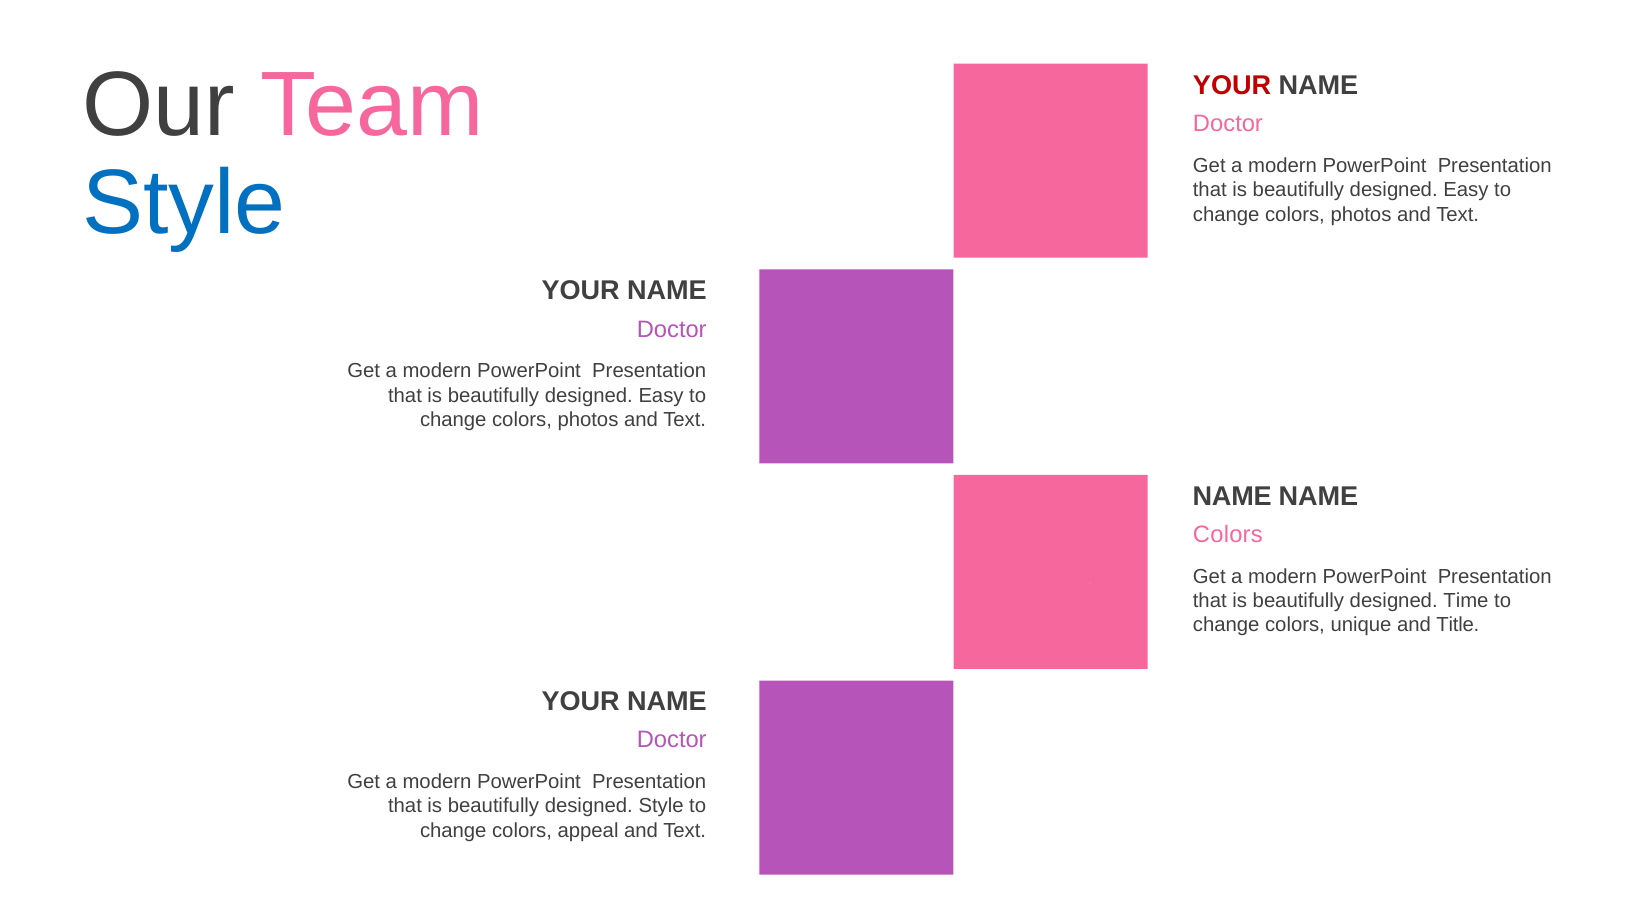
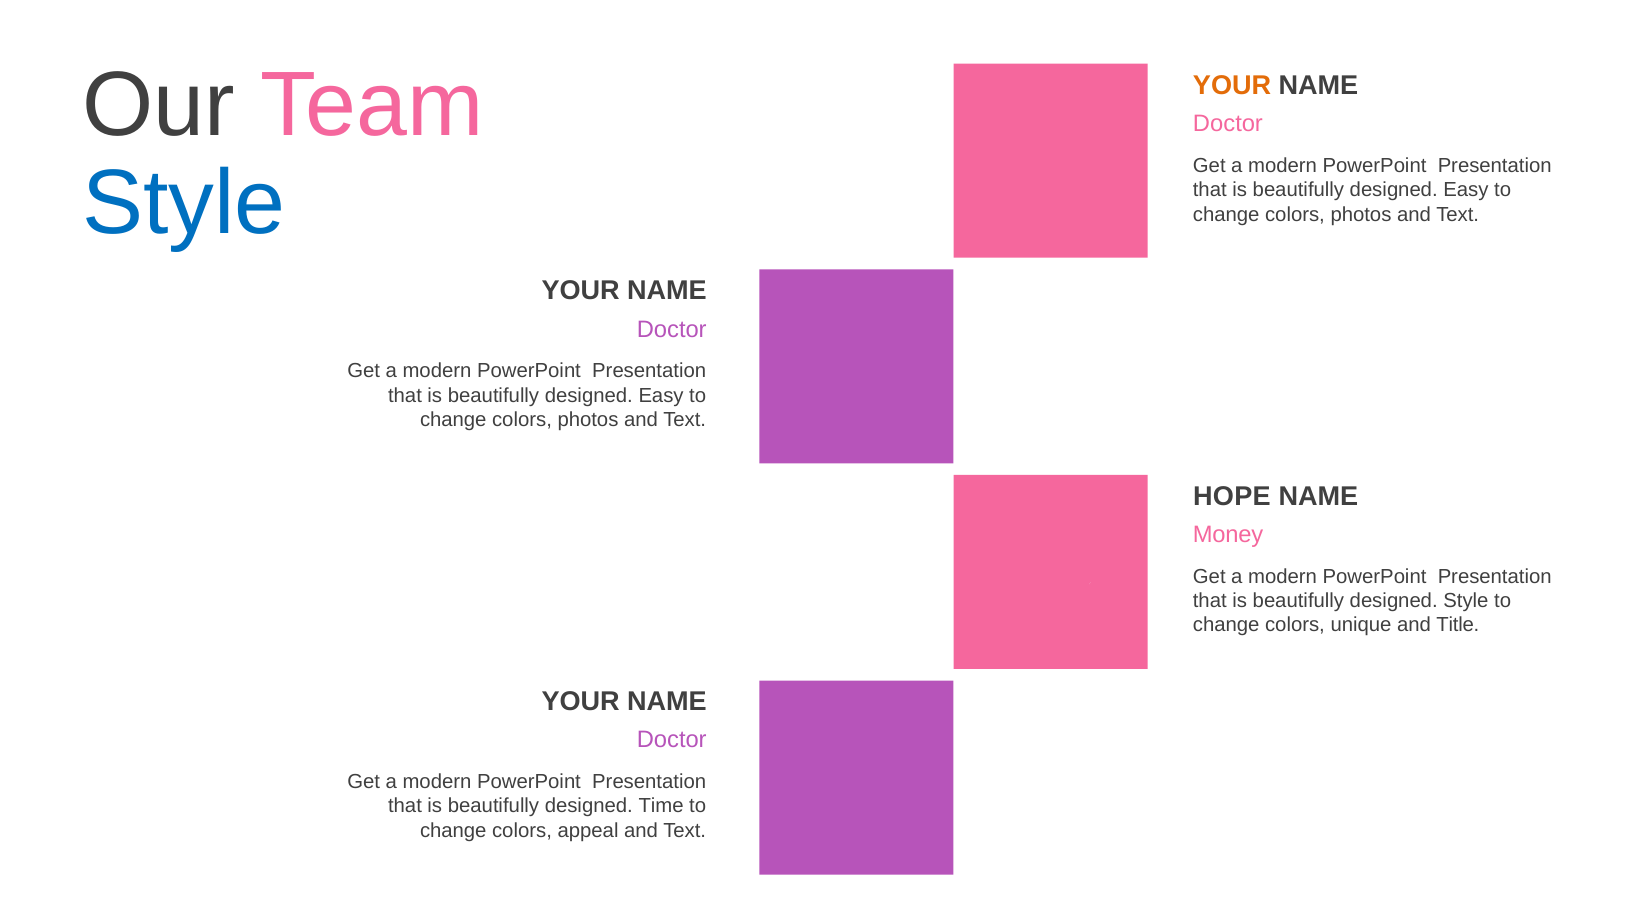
YOUR colour: red -> orange (1232, 85)
NAME: NAME -> HOPE (1232, 496)
Colors: Colors -> Money (1228, 535)
designed Time: Time -> Style (1466, 601)
designed Style: Style -> Time (661, 806)
